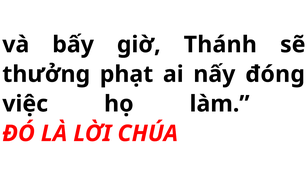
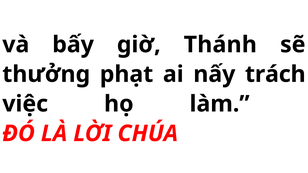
đóng: đóng -> trách (275, 74)
